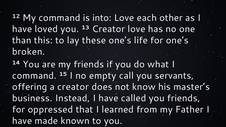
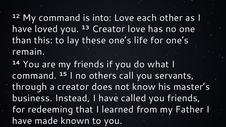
broken: broken -> remain (29, 52)
empty: empty -> others (103, 76)
offering: offering -> through (30, 87)
oppressed: oppressed -> redeeming (50, 110)
